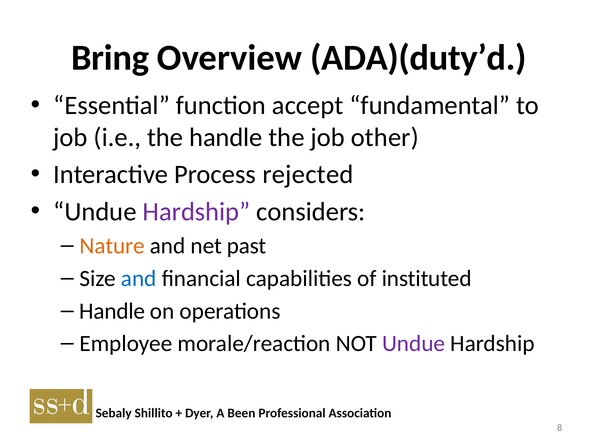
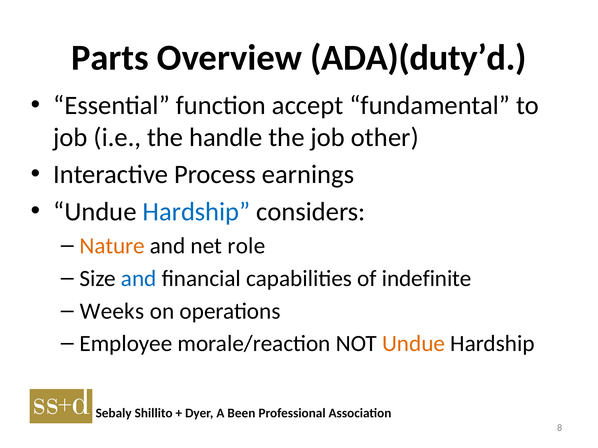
Bring: Bring -> Parts (110, 58)
rejected: rejected -> earnings (308, 175)
Hardship colour: purple -> blue (196, 212)
past: past -> role (246, 246)
instituted: instituted -> indefinite (427, 279)
Handle: Handle -> Weeks (112, 311)
Undue colour: purple -> orange (414, 344)
